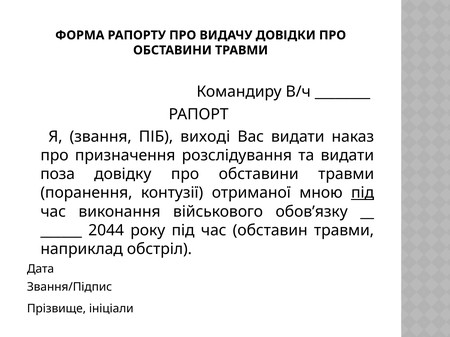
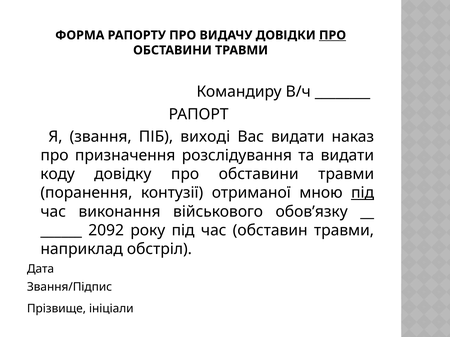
ПРО underline: none -> present (333, 35)
поза: поза -> коду (58, 174)
2044: 2044 -> 2092 (106, 231)
